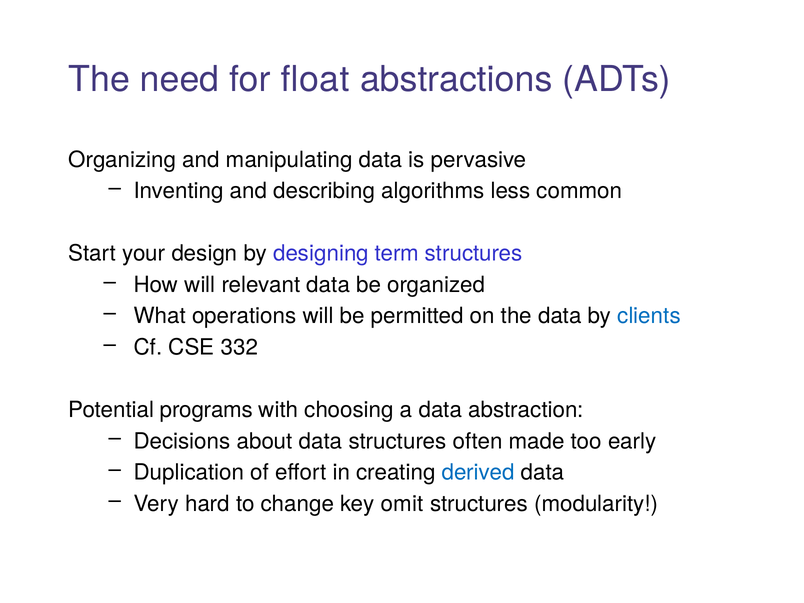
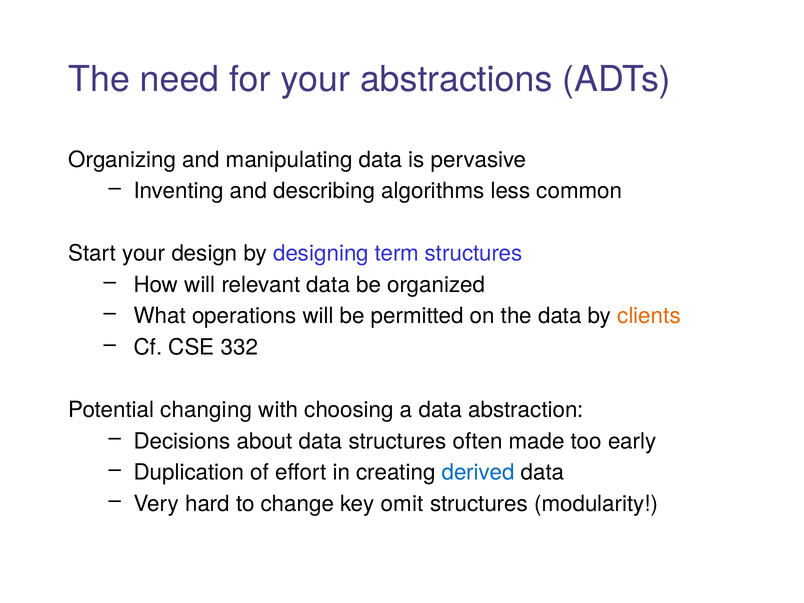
for float: float -> your (315, 80)
clients colour: blue -> orange (649, 316)
programs: programs -> changing (206, 410)
